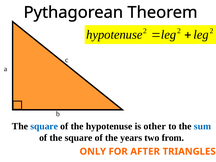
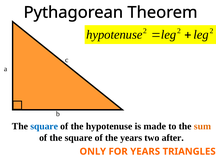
other: other -> made (155, 126)
sum colour: blue -> orange (202, 126)
from: from -> after (173, 138)
FOR AFTER: AFTER -> YEARS (145, 151)
